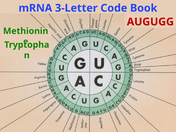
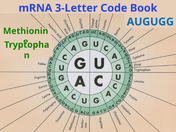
AUGUGG colour: red -> blue (150, 22)
